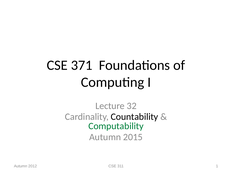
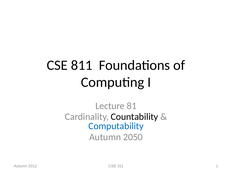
371: 371 -> 811 (82, 65)
32: 32 -> 81 (132, 106)
Computability colour: green -> blue (116, 126)
2015: 2015 -> 2050 (133, 137)
